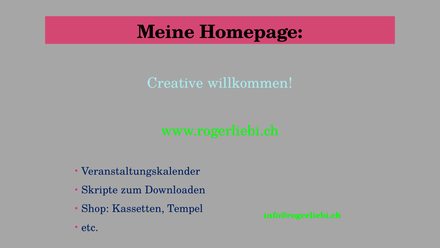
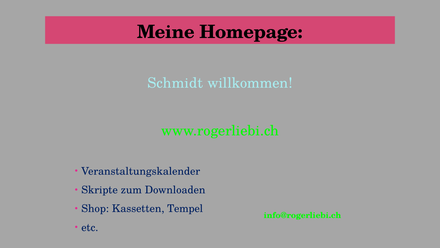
Creative: Creative -> Schmidt (175, 83)
